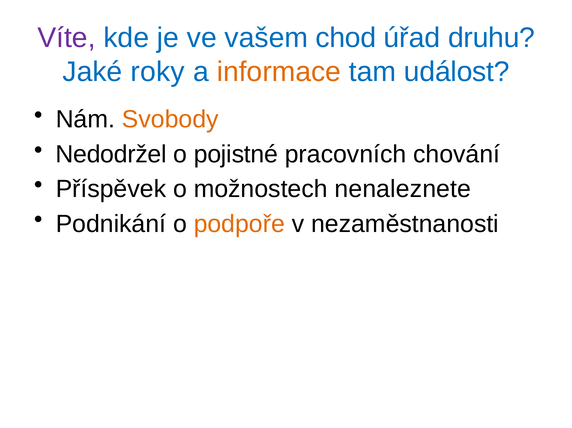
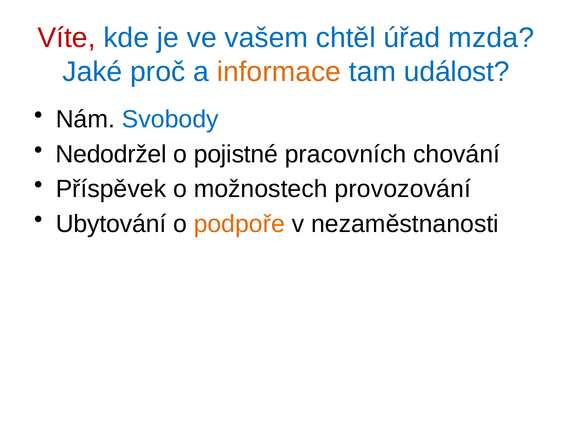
Víte colour: purple -> red (67, 38)
chod: chod -> chtěl (346, 38)
druhu: druhu -> mzda (491, 38)
roky: roky -> proč (158, 72)
Svobody colour: orange -> blue (170, 119)
nenaleznete: nenaleznete -> provozování (403, 189)
Podnikání: Podnikání -> Ubytování (111, 224)
